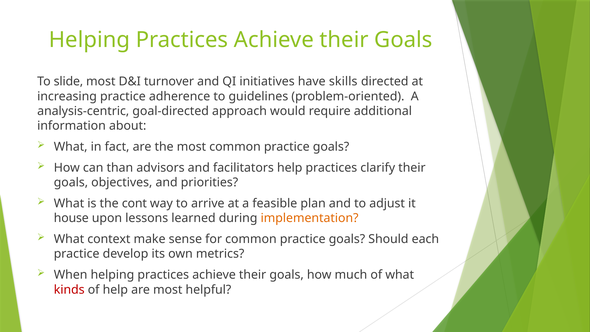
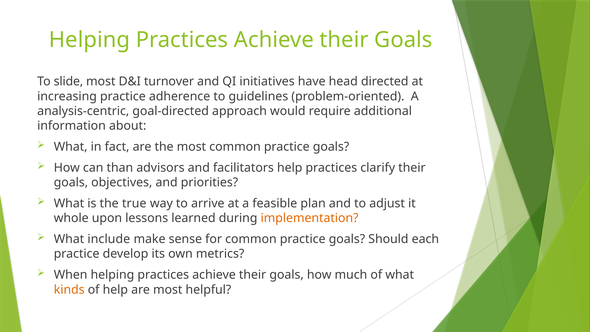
skills: skills -> head (343, 81)
cont: cont -> true (134, 203)
house: house -> whole (71, 218)
context: context -> include (109, 239)
kinds colour: red -> orange (69, 290)
